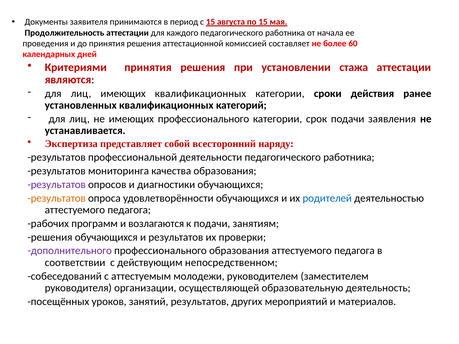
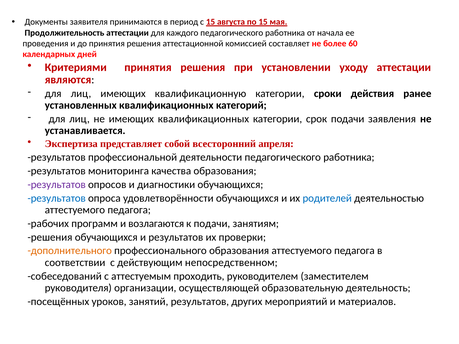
стажа: стажа -> уходу (354, 67)
имеющих квалификационных: квалификационных -> квалификационную (201, 94)
имеющих профессионального: профессионального -> квалификационных (203, 119)
наряду: наряду -> апреля (276, 144)
результатов colour: orange -> blue (57, 198)
дополнительного colour: purple -> orange (70, 251)
молодежи: молодежи -> проходить (199, 276)
